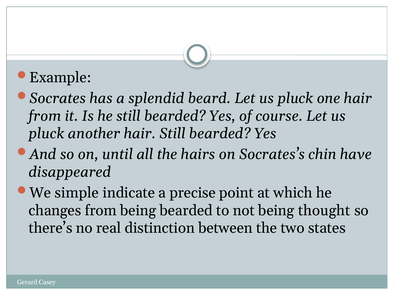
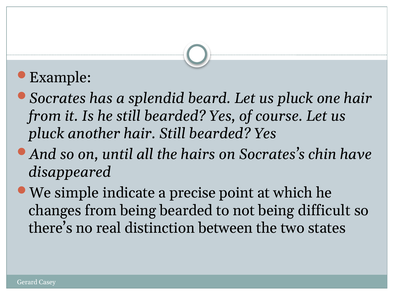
thought: thought -> difficult (324, 211)
